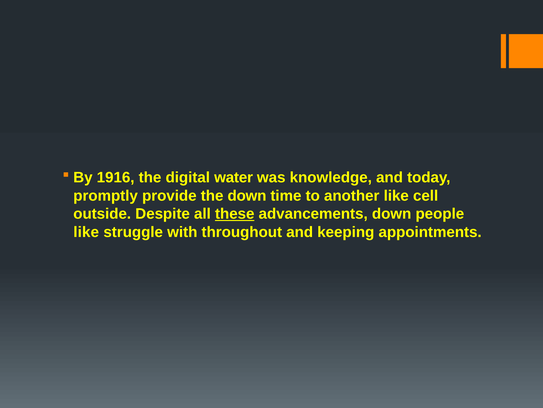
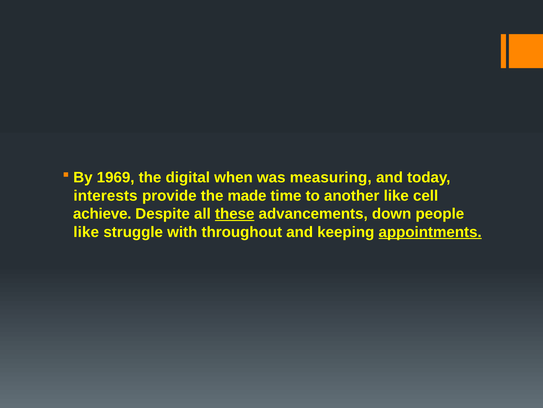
1916: 1916 -> 1969 (116, 177)
water: water -> when (233, 177)
knowledge: knowledge -> measuring (331, 177)
promptly: promptly -> interests (105, 195)
the down: down -> made (247, 195)
outside: outside -> achieve (102, 214)
appointments underline: none -> present (430, 232)
